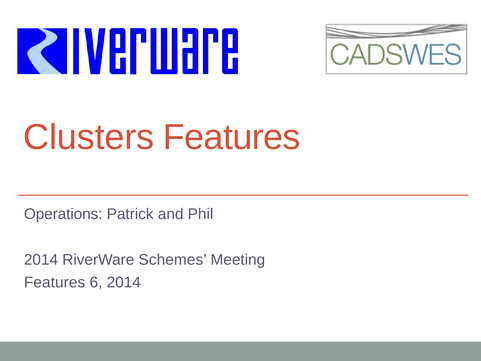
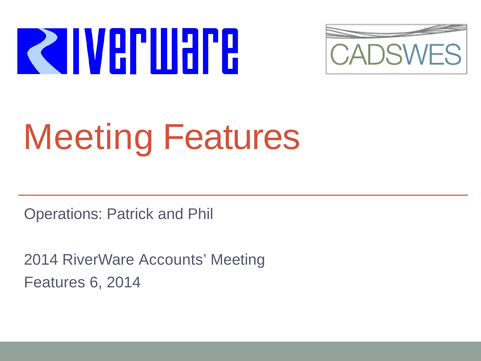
Clusters: Clusters -> Meeting (89, 137)
Schemes: Schemes -> Accounts (173, 259)
